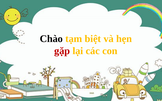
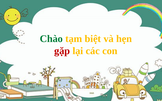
Chào colour: black -> green (51, 39)
